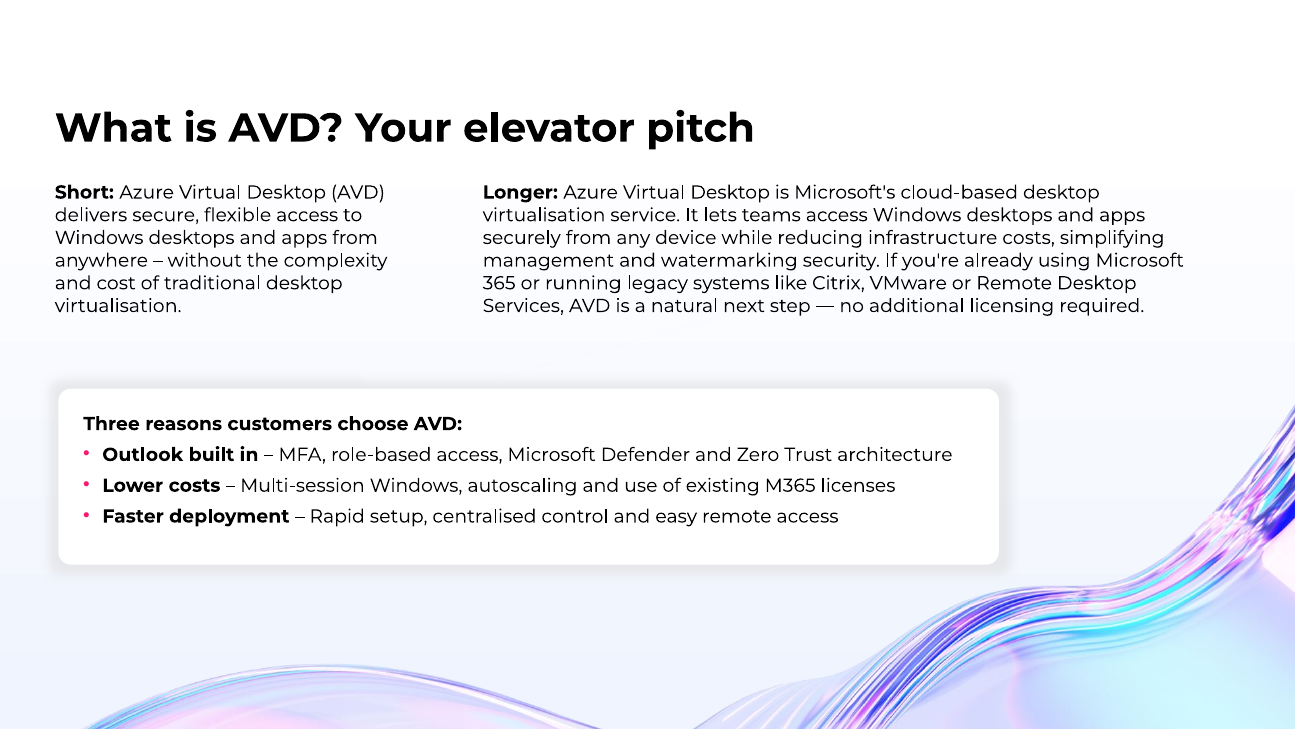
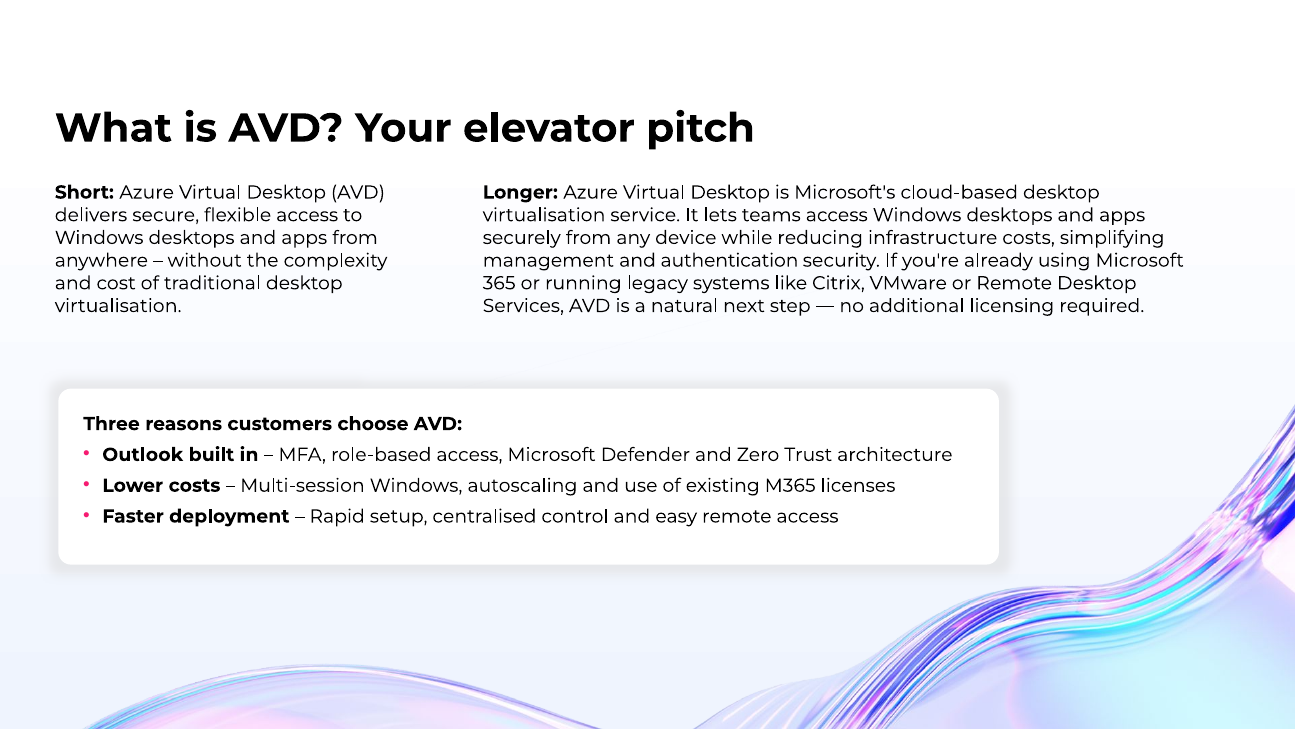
watermarking: watermarking -> authentication (729, 260)
